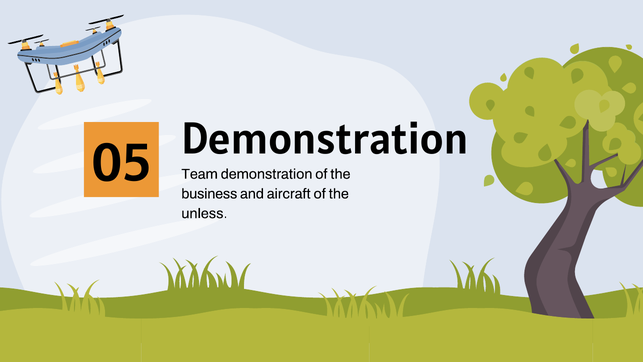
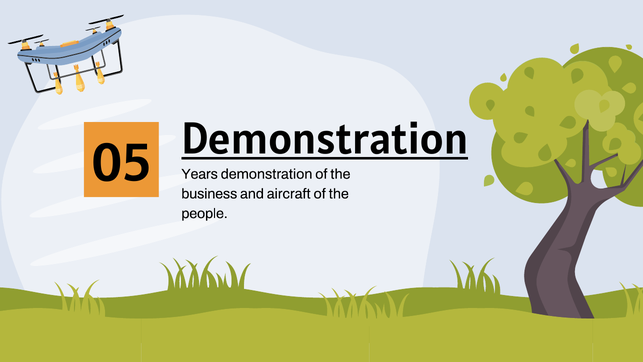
Demonstration underline: none -> present (325, 139)
Team: Team -> Years (200, 174)
unless: unless -> people (205, 213)
